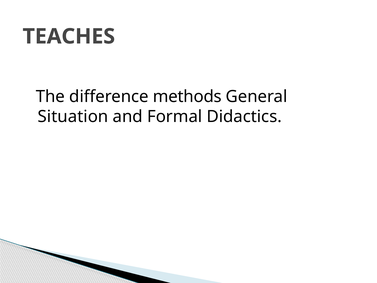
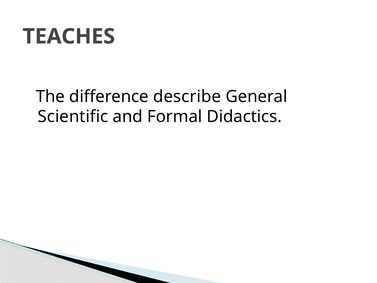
methods: methods -> describe (187, 96)
Situation: Situation -> Scientific (73, 117)
